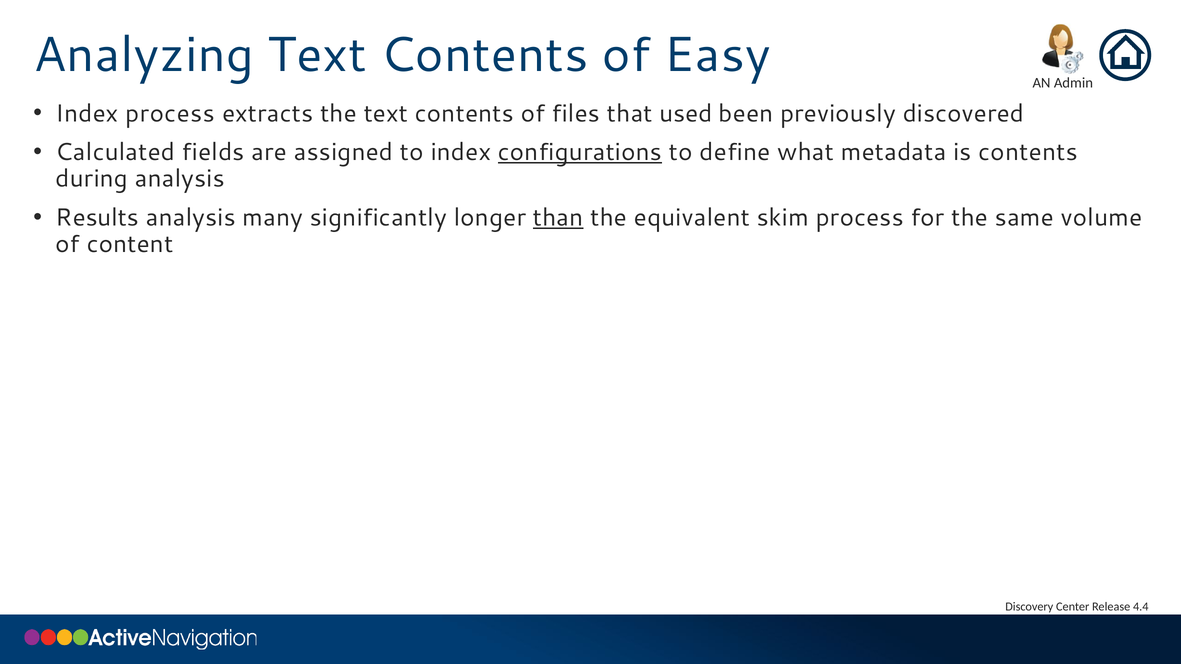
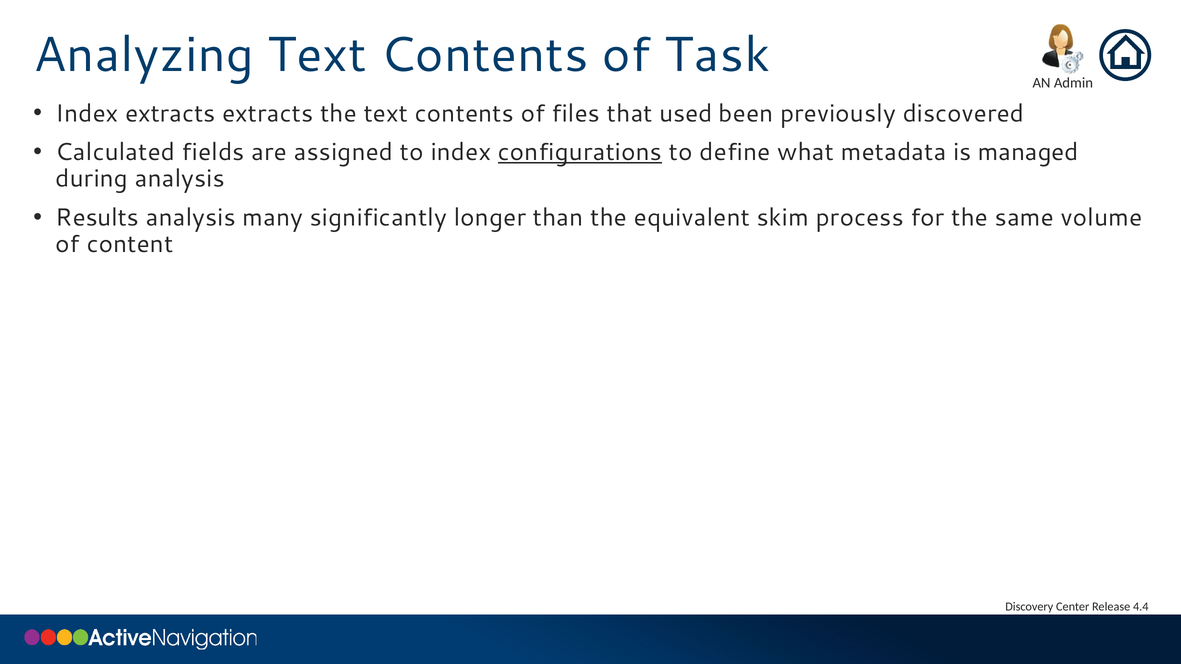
Easy: Easy -> Task (717, 55)
Index process: process -> extracts (170, 113)
is contents: contents -> managed (1028, 152)
than underline: present -> none (558, 218)
